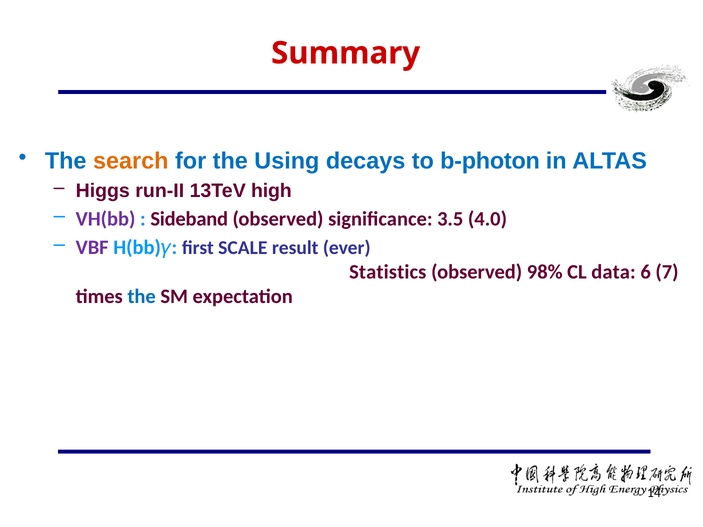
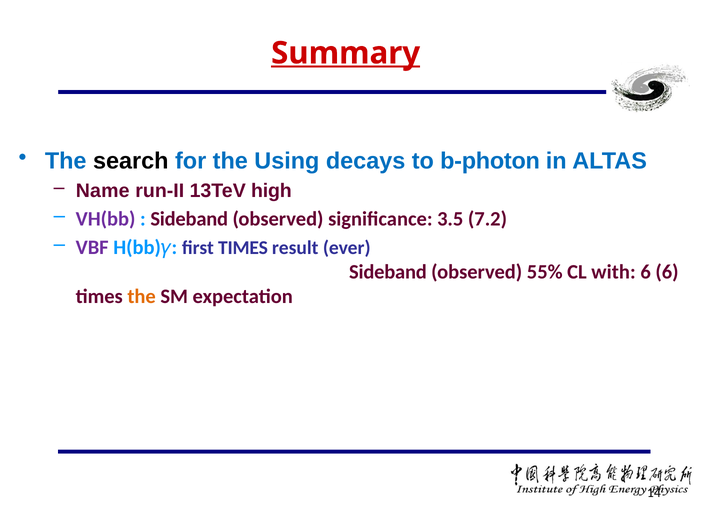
Summary underline: none -> present (346, 53)
search colour: orange -> black (131, 161)
Higgs: Higgs -> Name (103, 191)
4.0: 4.0 -> 7.2 (487, 219)
first SCALE: SCALE -> TIMES (243, 248)
Statistics: Statistics -> Sideband (388, 272)
98%: 98% -> 55% (545, 272)
data: data -> with (614, 272)
6 7: 7 -> 6 (667, 272)
the colour: blue -> orange (142, 297)
